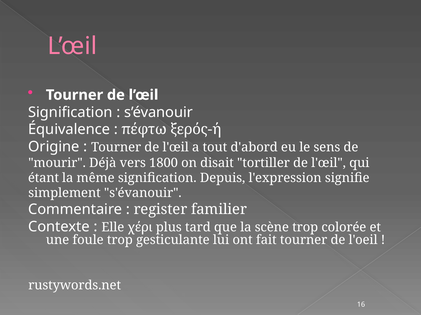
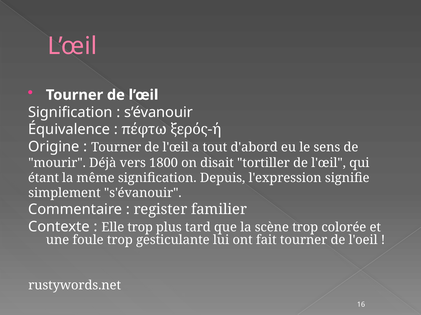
Elle χέρι: χέρι -> trop (140, 228)
